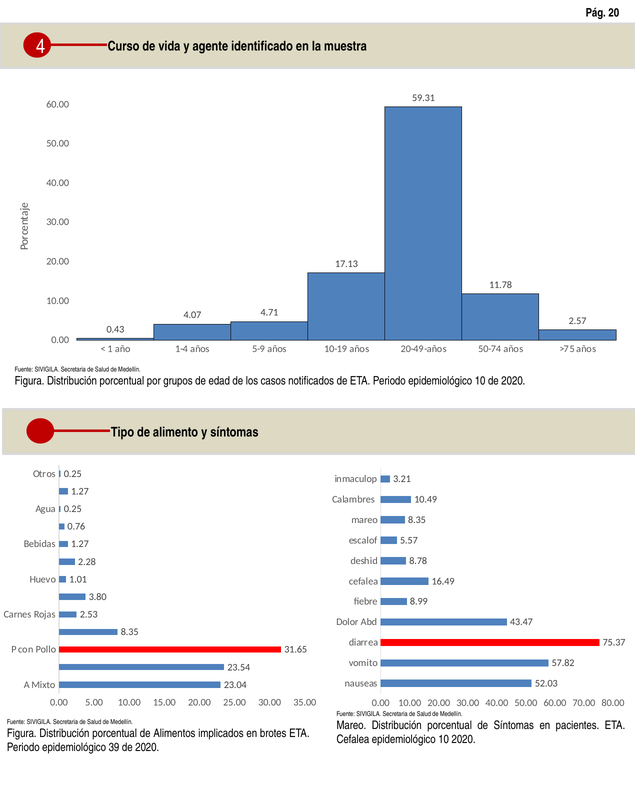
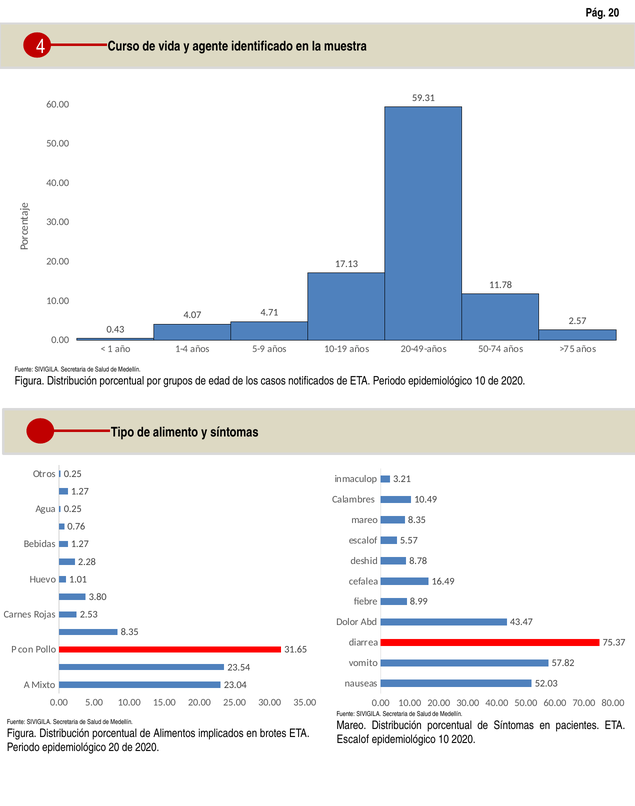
Cefalea: Cefalea -> Escalof (353, 740)
epidemiológico 39: 39 -> 20 (114, 748)
